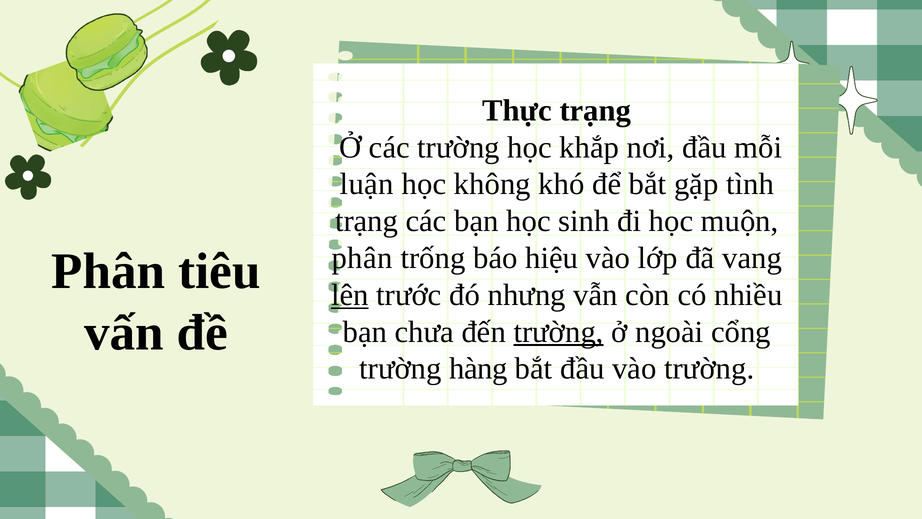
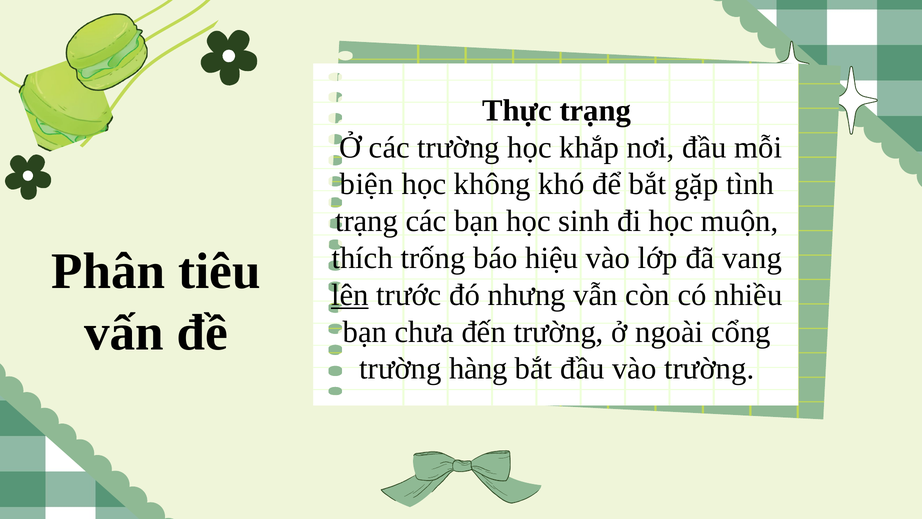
luận: luận -> biện (367, 184)
phân: phân -> thích (362, 258)
trường underline: present -> none (559, 332)
